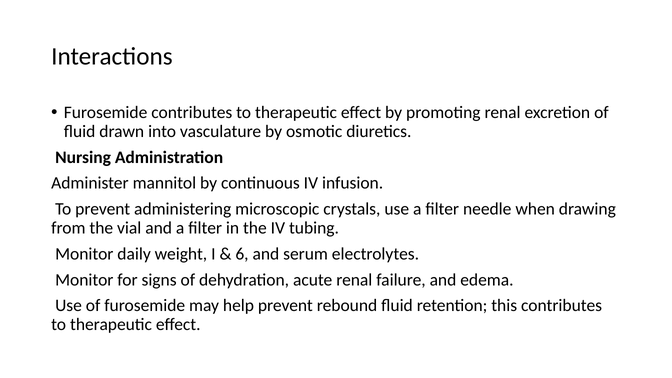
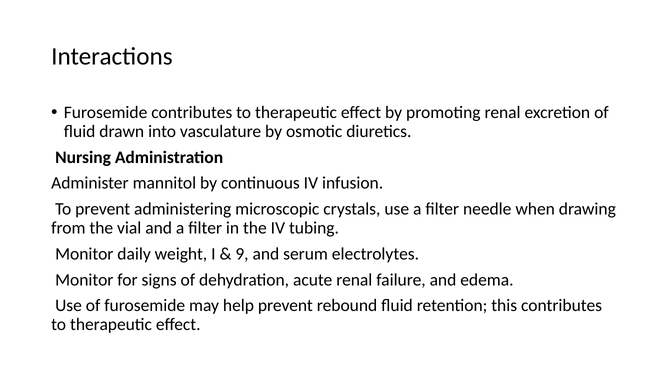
6: 6 -> 9 (242, 254)
